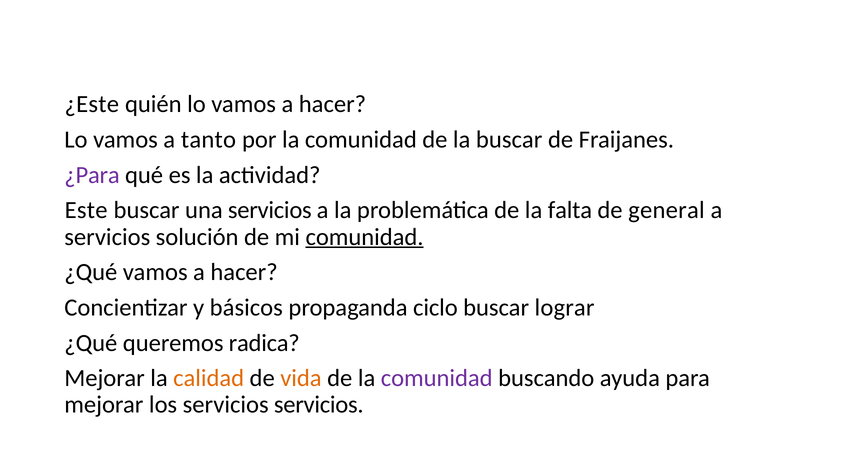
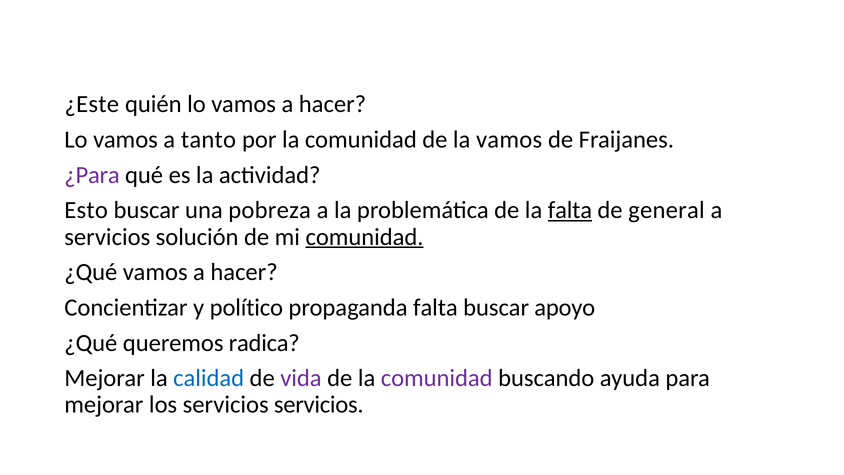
la buscar: buscar -> vamos (509, 140)
Este: Este -> Esto (86, 210)
una servicios: servicios -> pobreza (270, 210)
falta underline: none -> present (570, 210)
básicos: básicos -> político (246, 307)
propaganda ciclo: ciclo -> falta (435, 307)
lograr: lograr -> apoyo (565, 307)
calidad colour: orange -> blue (209, 378)
vida colour: orange -> purple (301, 378)
